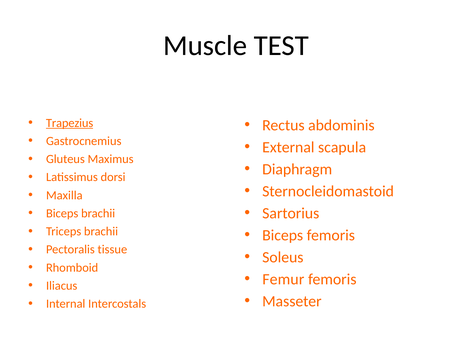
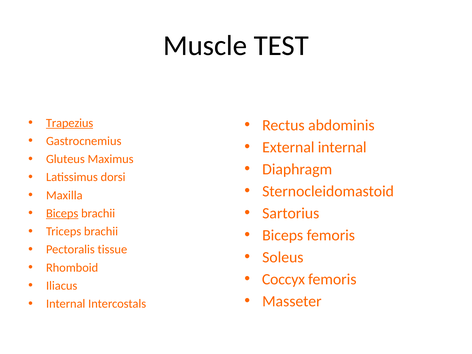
External scapula: scapula -> internal (342, 147)
Biceps underline: none -> present (62, 213)
Femur: Femur -> Coccyx (283, 279)
